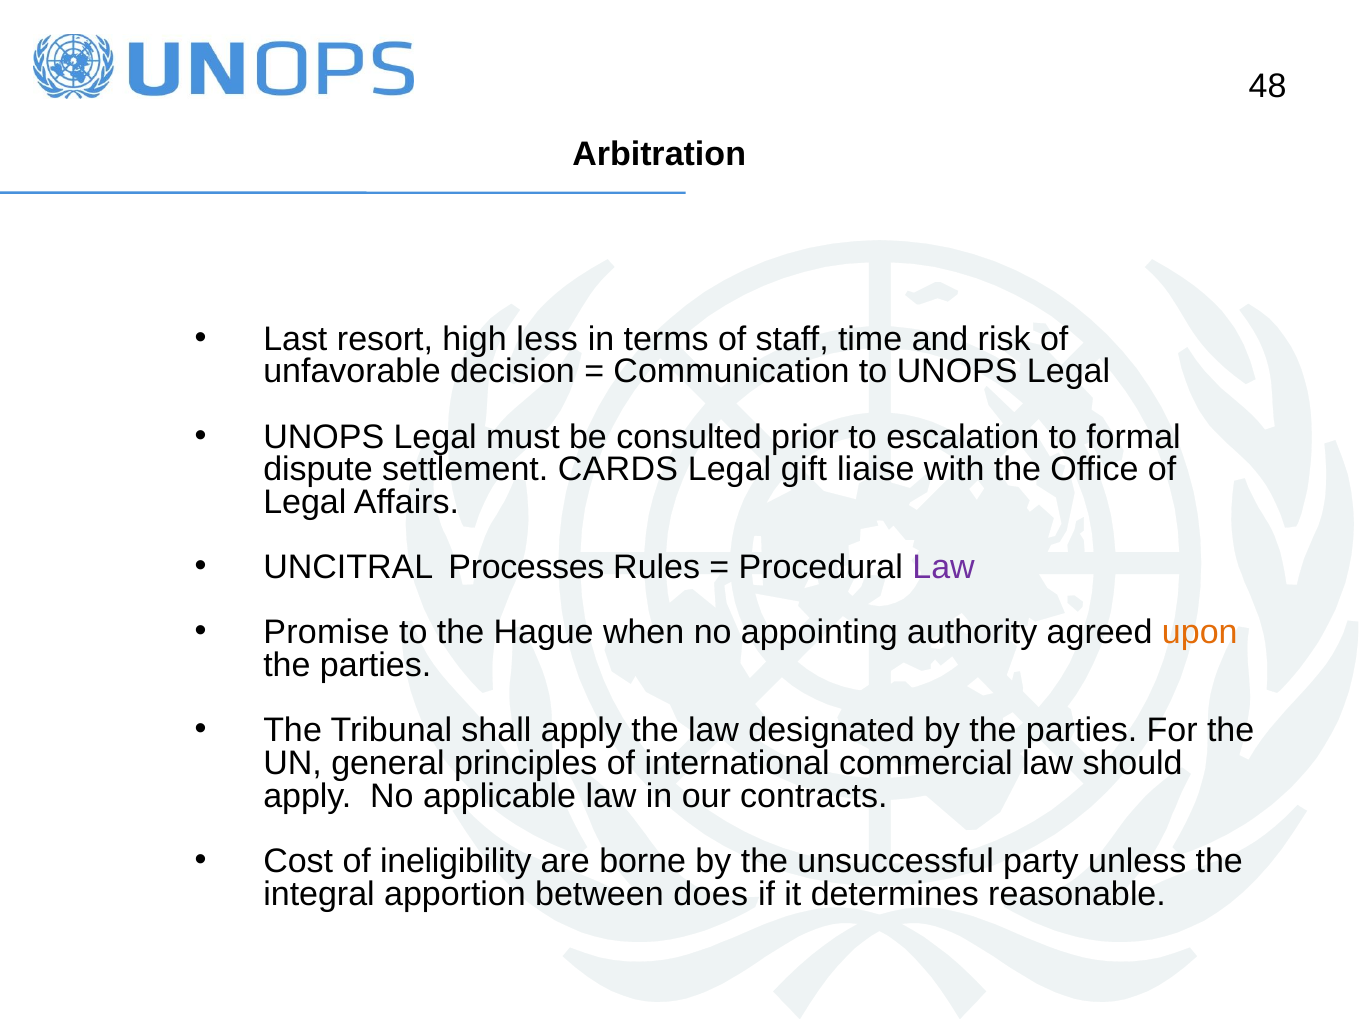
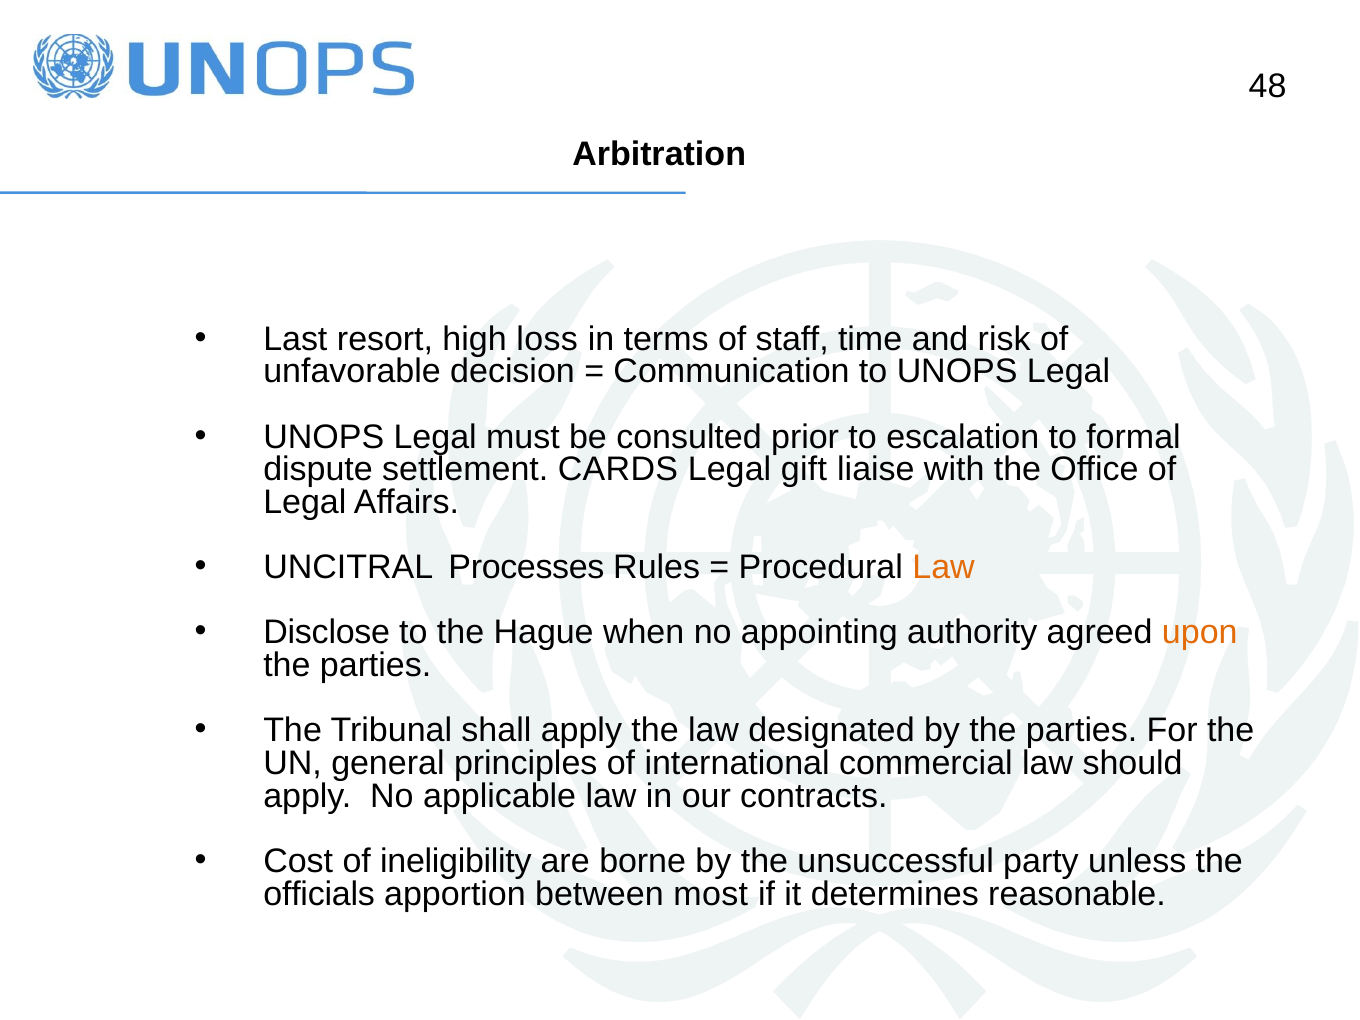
less: less -> loss (547, 339)
Law colour: purple -> orange (944, 567)
Promise: Promise -> Disclose (327, 633)
integral: integral -> officials (319, 894)
does: does -> most (711, 894)
